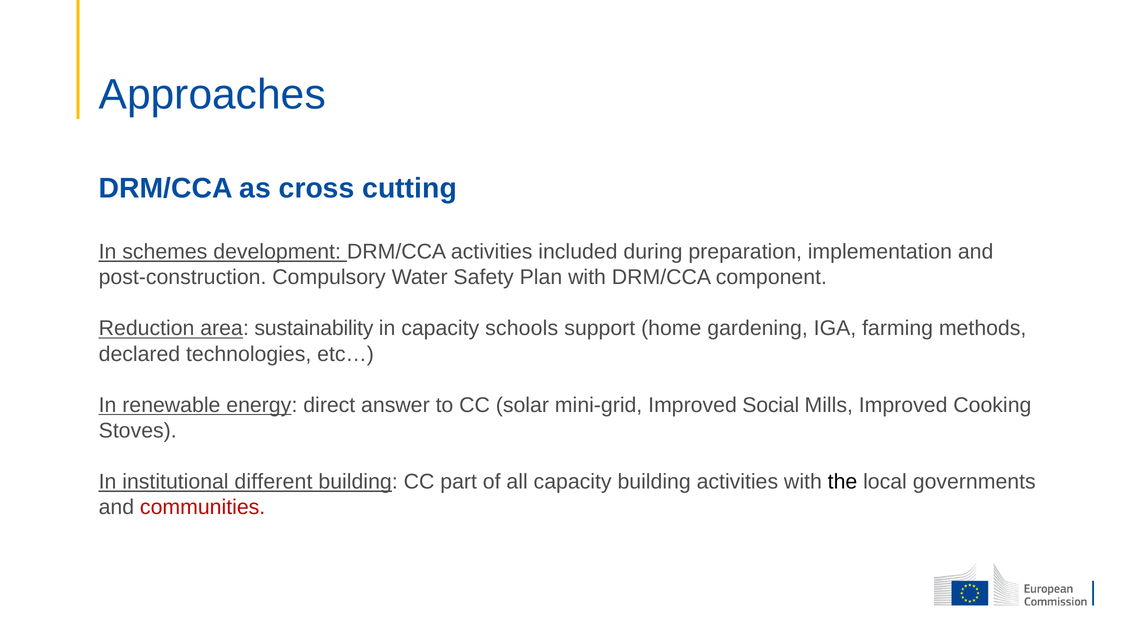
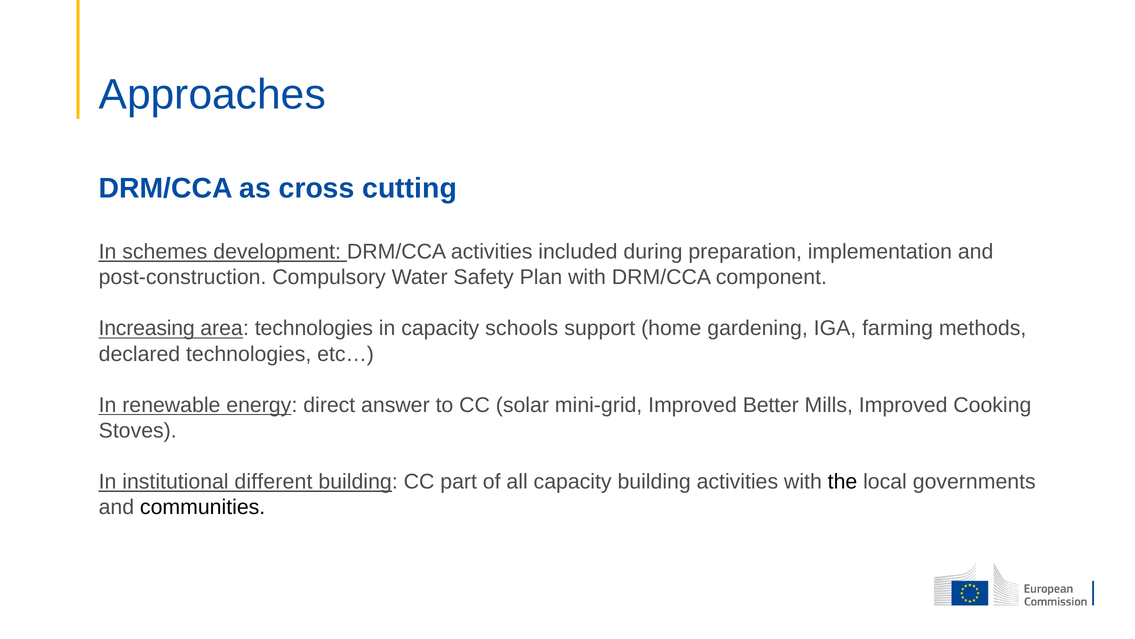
Reduction: Reduction -> Increasing (147, 328)
area sustainability: sustainability -> technologies (314, 328)
Social: Social -> Better (771, 405)
communities colour: red -> black (203, 507)
